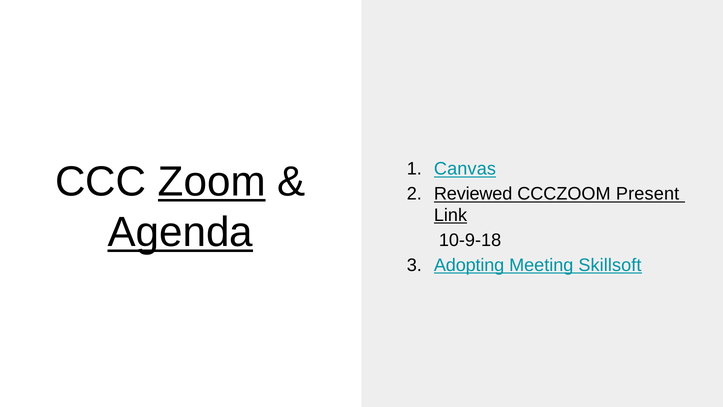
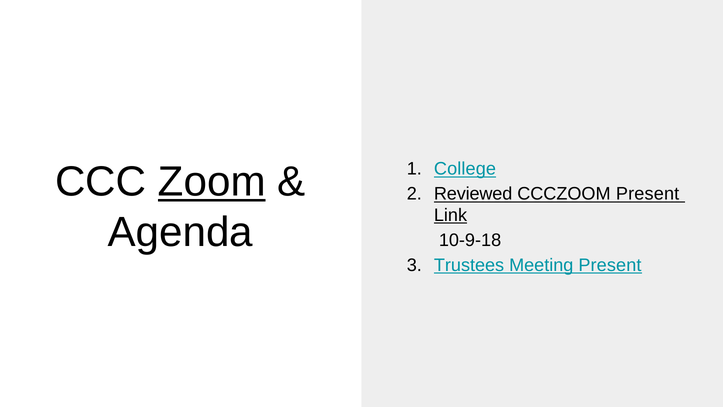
Canvas: Canvas -> College (465, 169)
Agenda underline: present -> none (180, 232)
Adopting: Adopting -> Trustees (469, 265)
Meeting Skillsoft: Skillsoft -> Present (610, 265)
